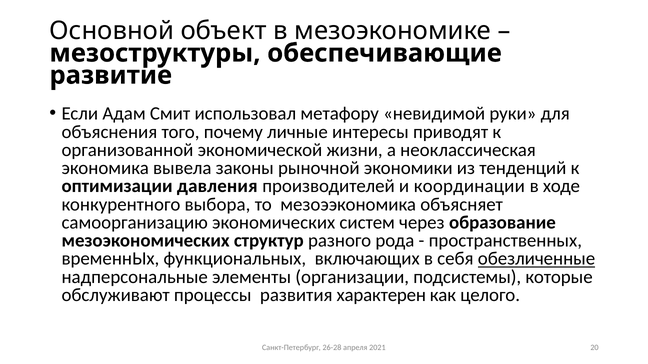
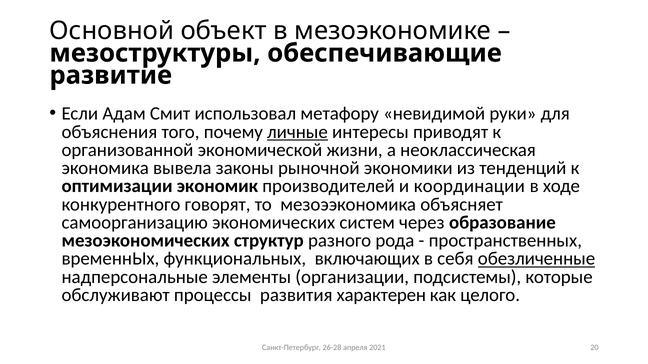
личные underline: none -> present (297, 132)
давления: давления -> экономик (217, 186)
выбора: выбора -> говорят (218, 205)
